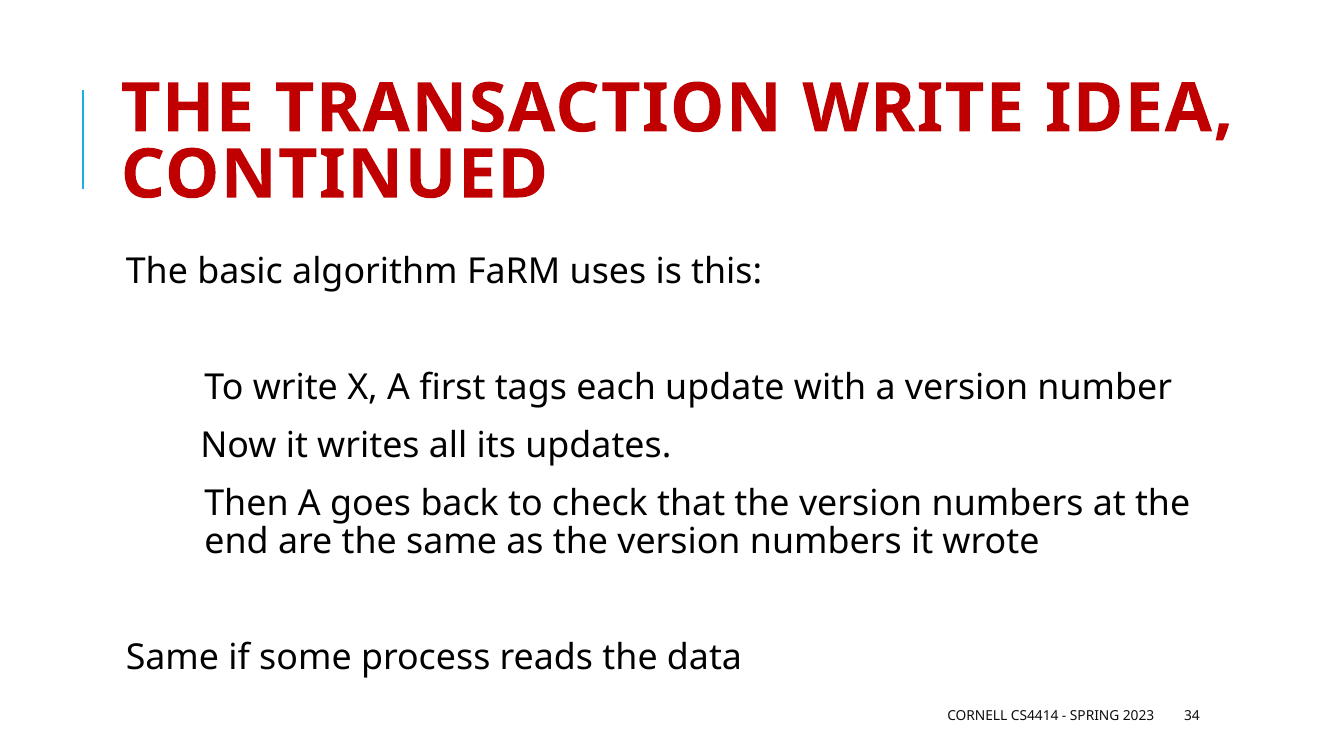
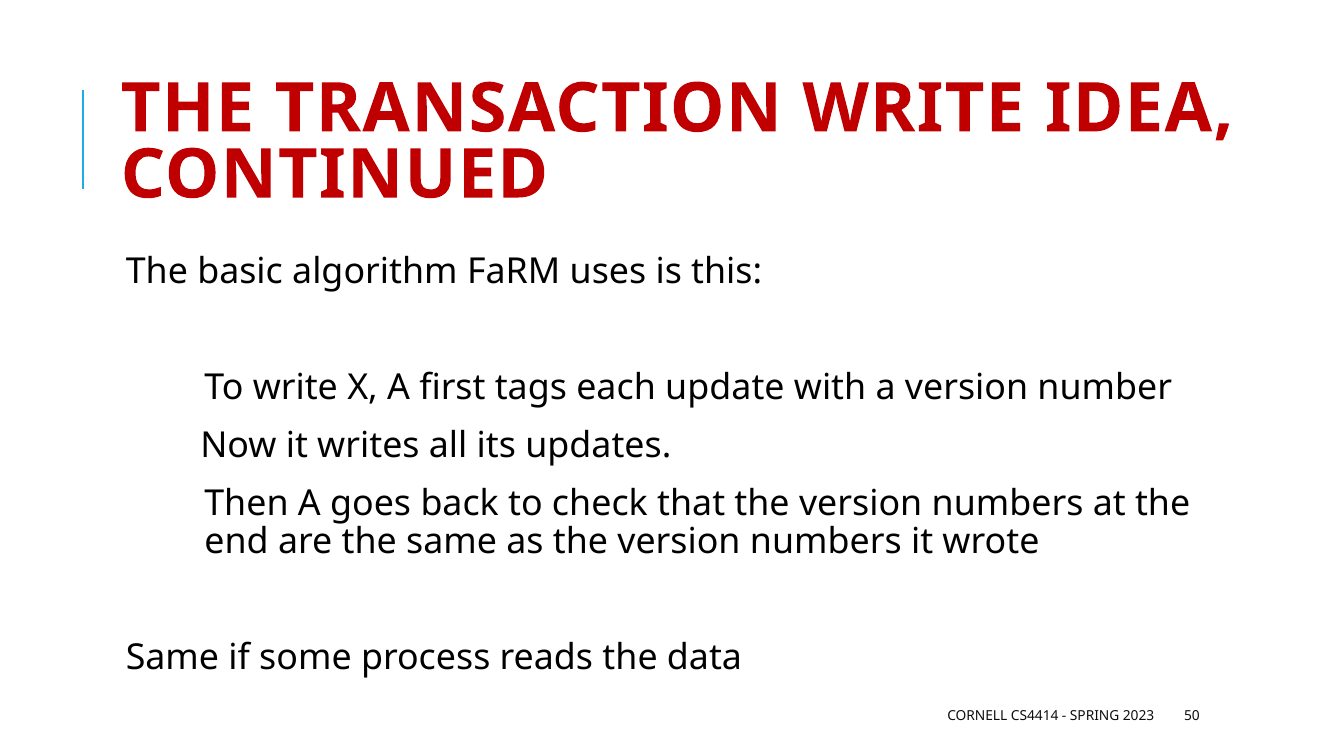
34: 34 -> 50 (1192, 716)
